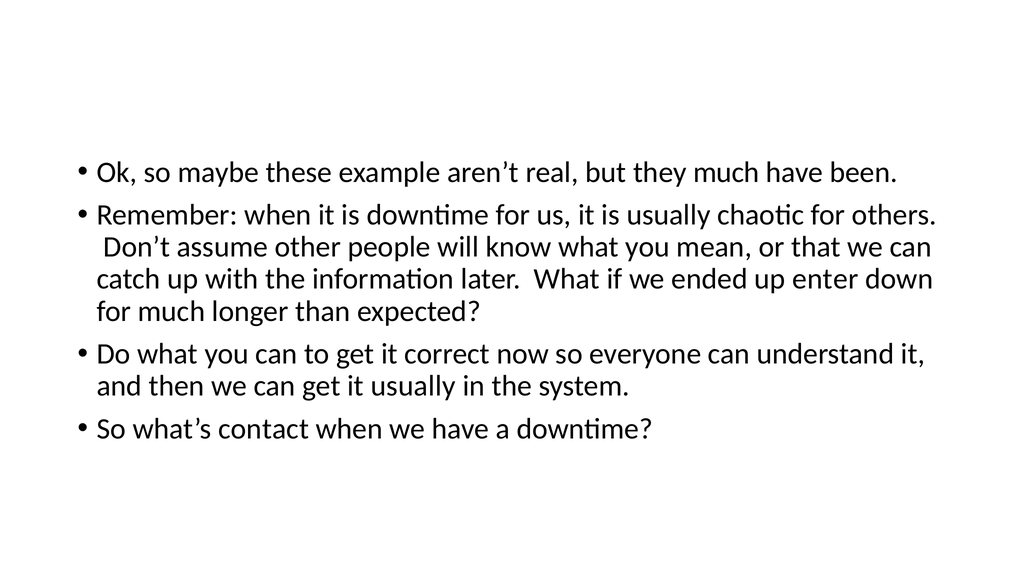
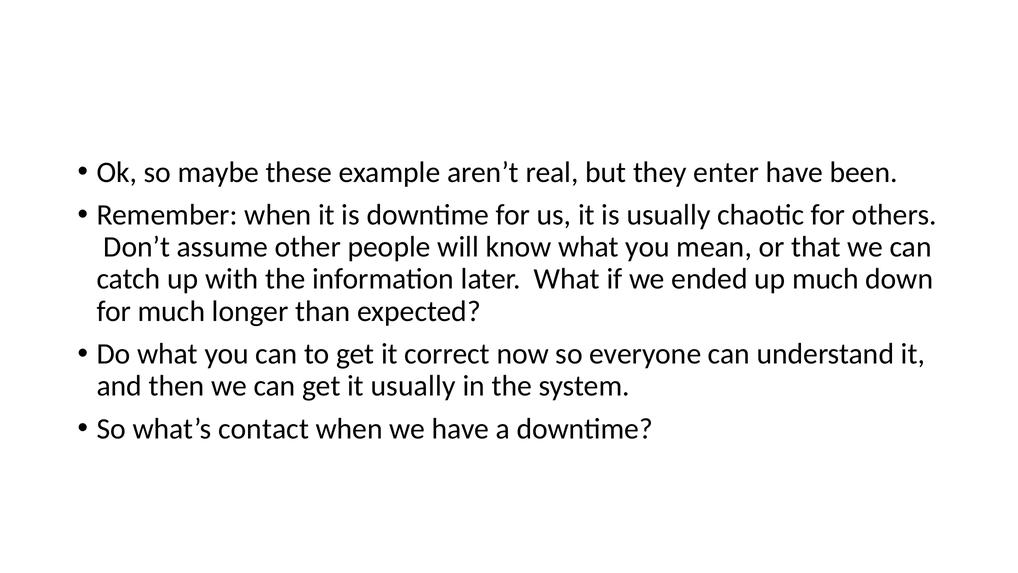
they much: much -> enter (726, 172)
up enter: enter -> much (825, 279)
